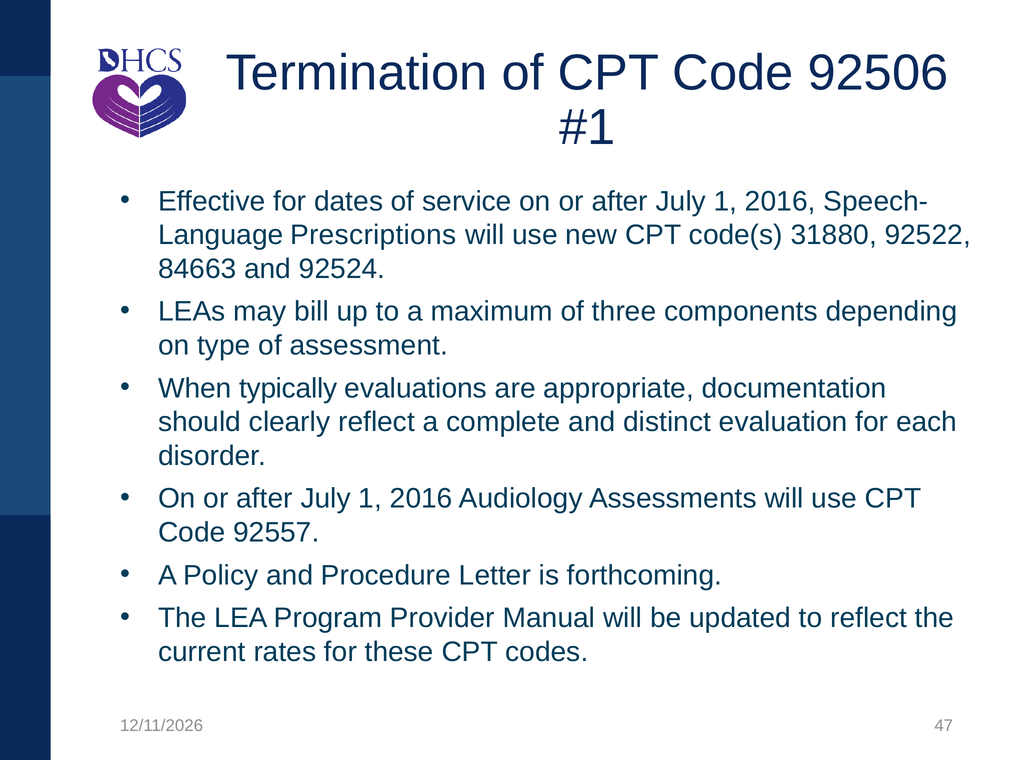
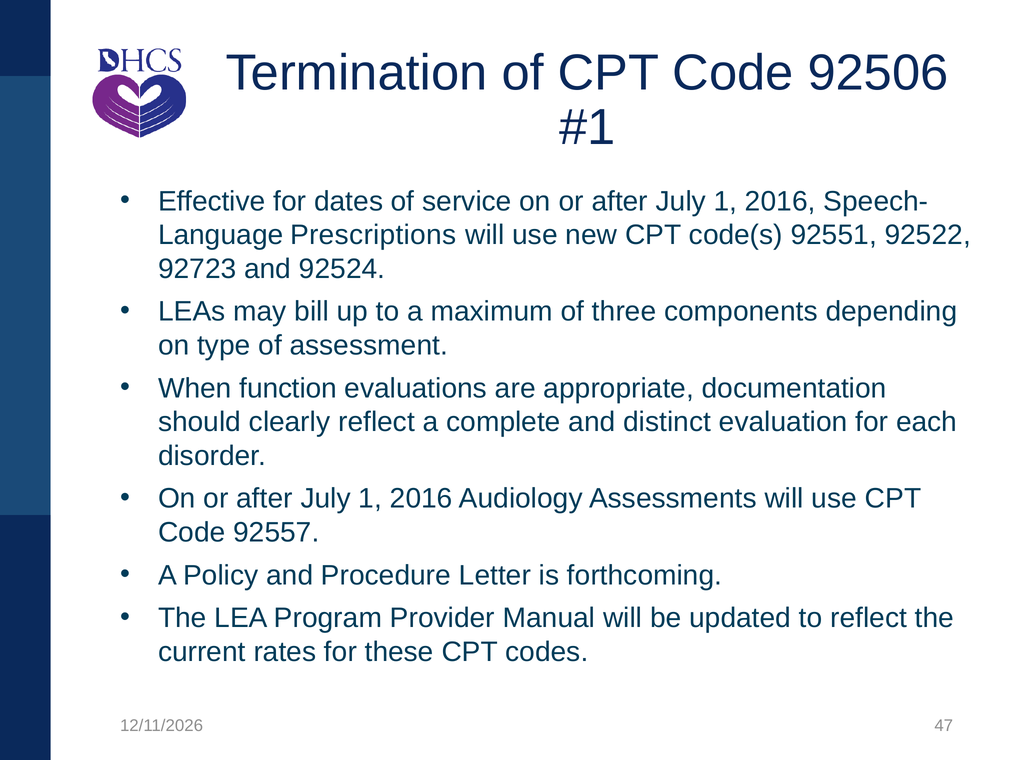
31880: 31880 -> 92551 (834, 235)
84663: 84663 -> 92723 (197, 269)
typically: typically -> function (288, 389)
